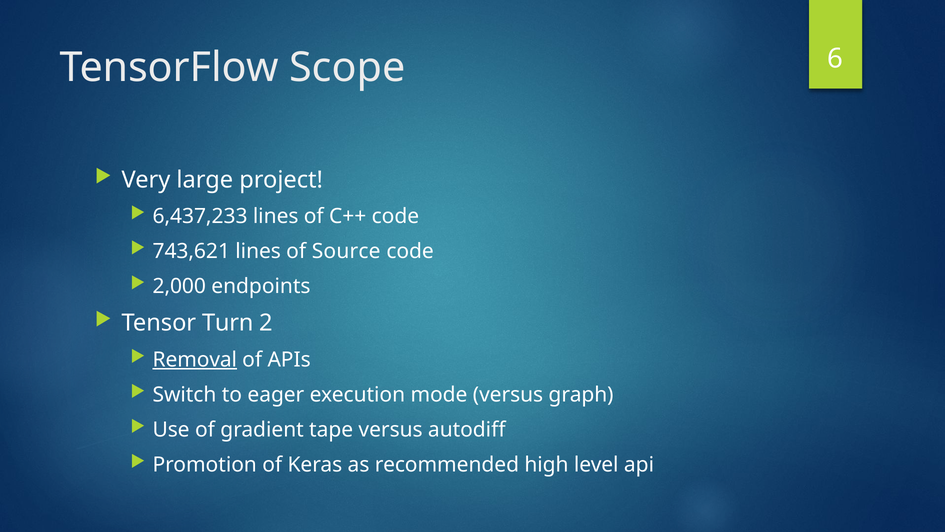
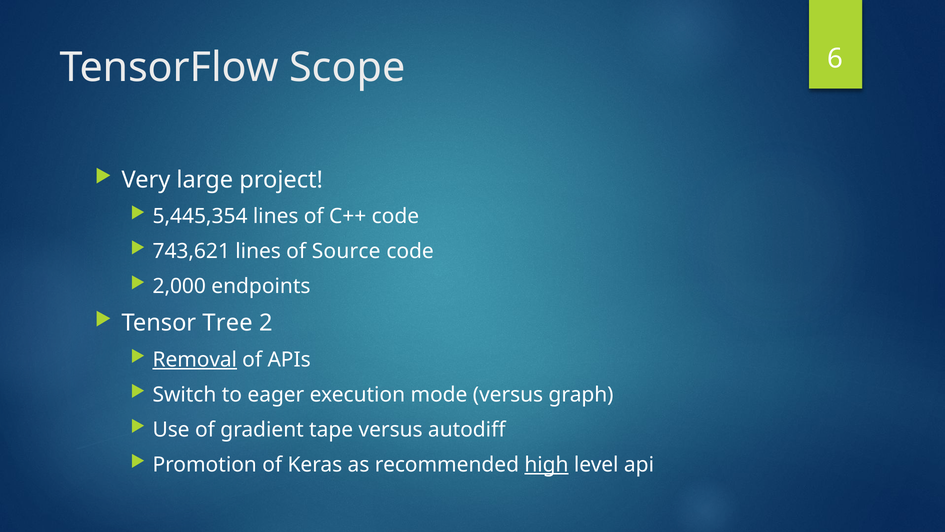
6,437,233: 6,437,233 -> 5,445,354 (200, 216)
Turn: Turn -> Tree (228, 323)
high underline: none -> present (546, 464)
